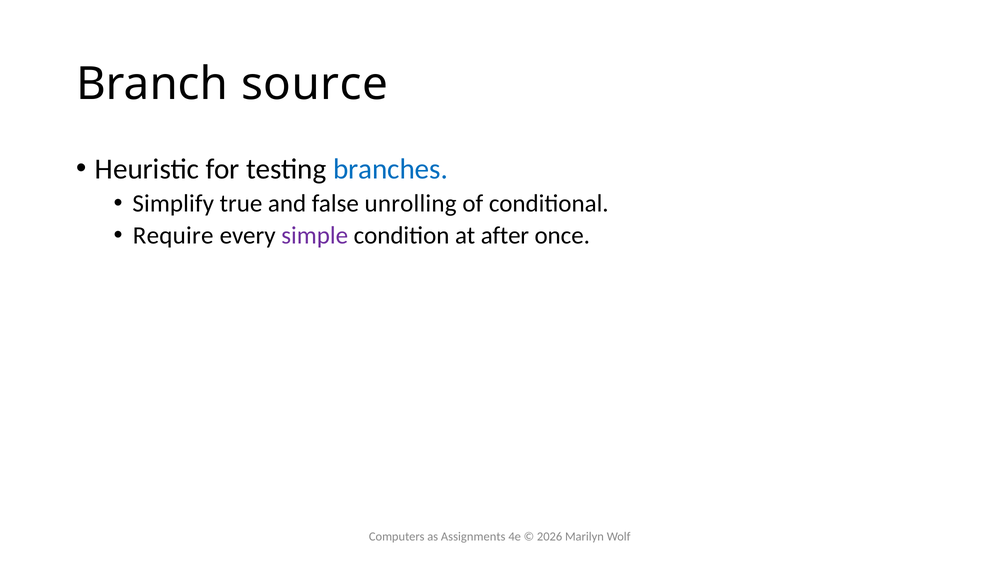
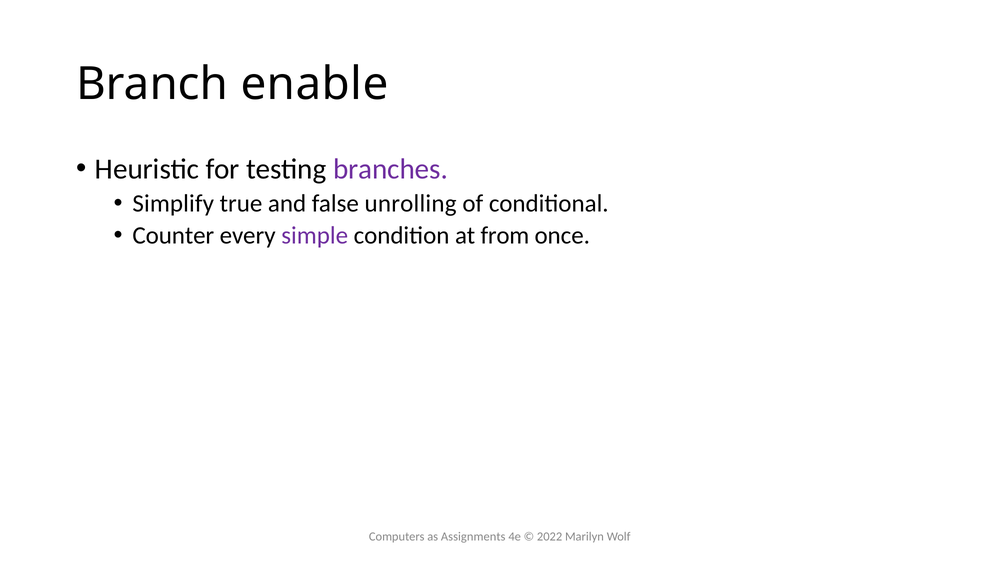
source: source -> enable (315, 84)
branches colour: blue -> purple (390, 169)
Require: Require -> Counter (173, 236)
after: after -> from (505, 236)
2026: 2026 -> 2022 (550, 537)
